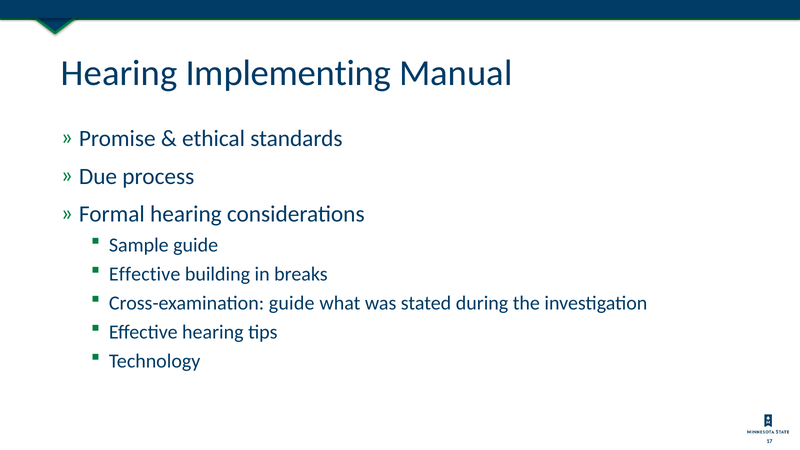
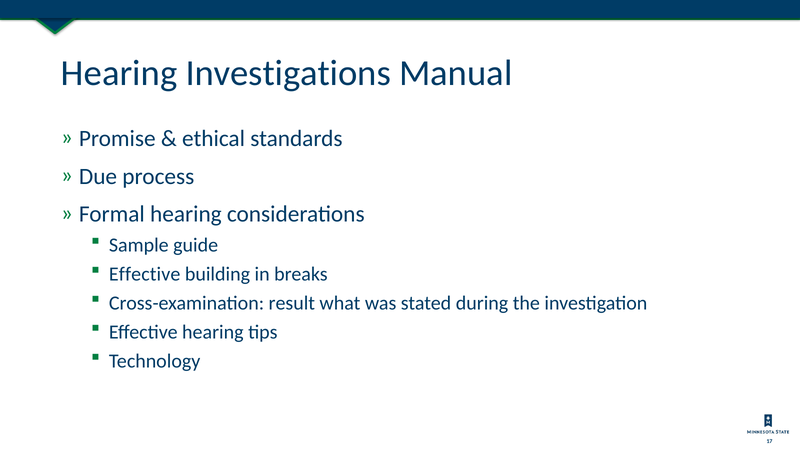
Implementing: Implementing -> Investigations (288, 73)
Cross-examination guide: guide -> result (292, 303)
